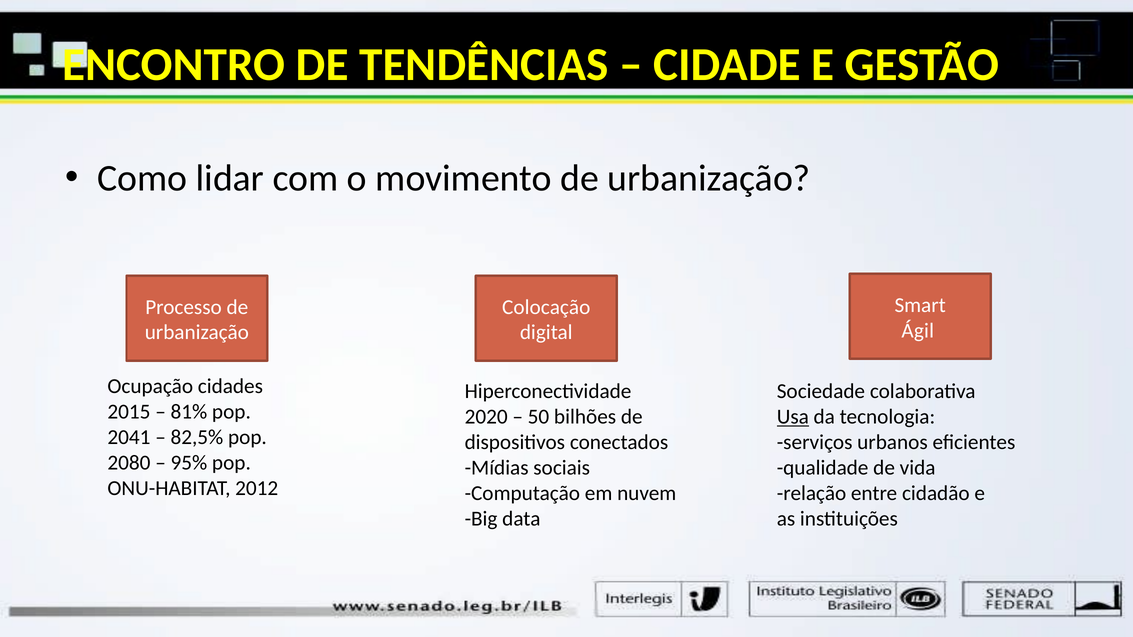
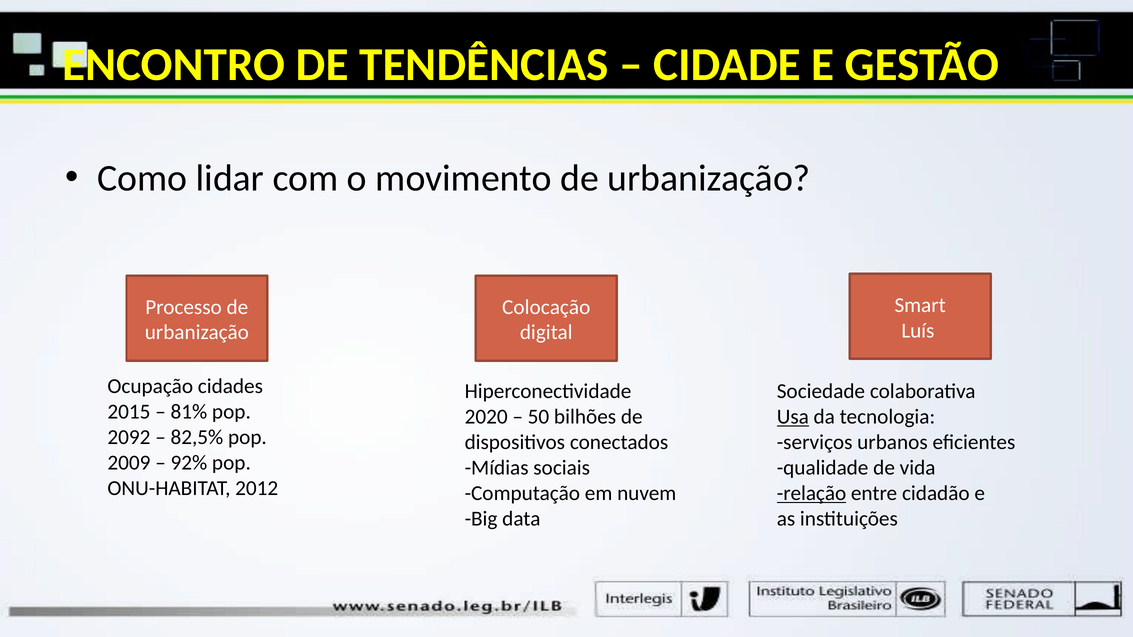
Ágil: Ágil -> Luís (918, 331)
2041: 2041 -> 2092 (129, 437)
2080: 2080 -> 2009 (129, 463)
95%: 95% -> 92% (189, 463)
relação underline: none -> present (812, 494)
